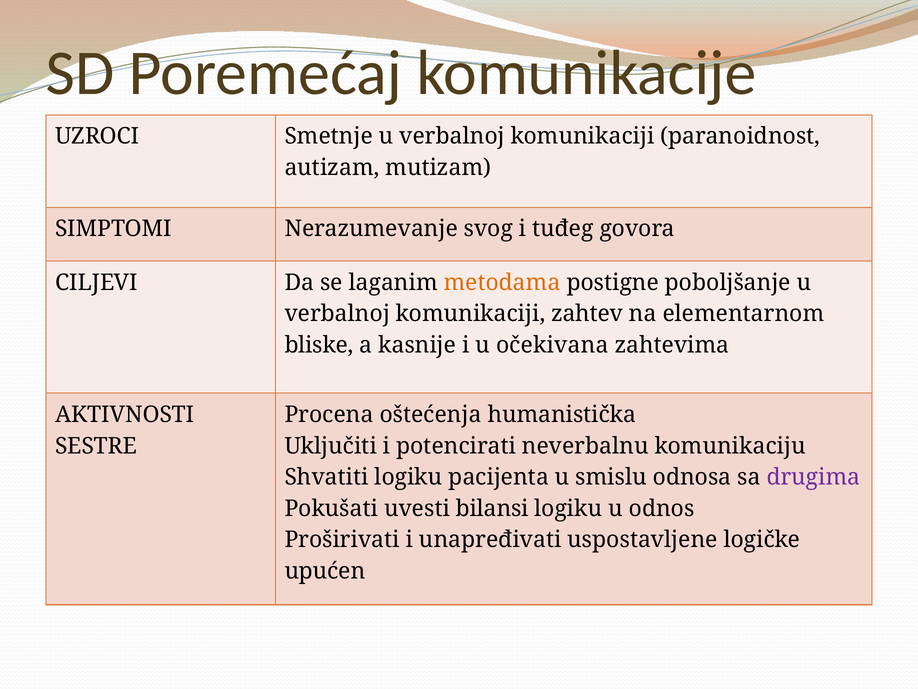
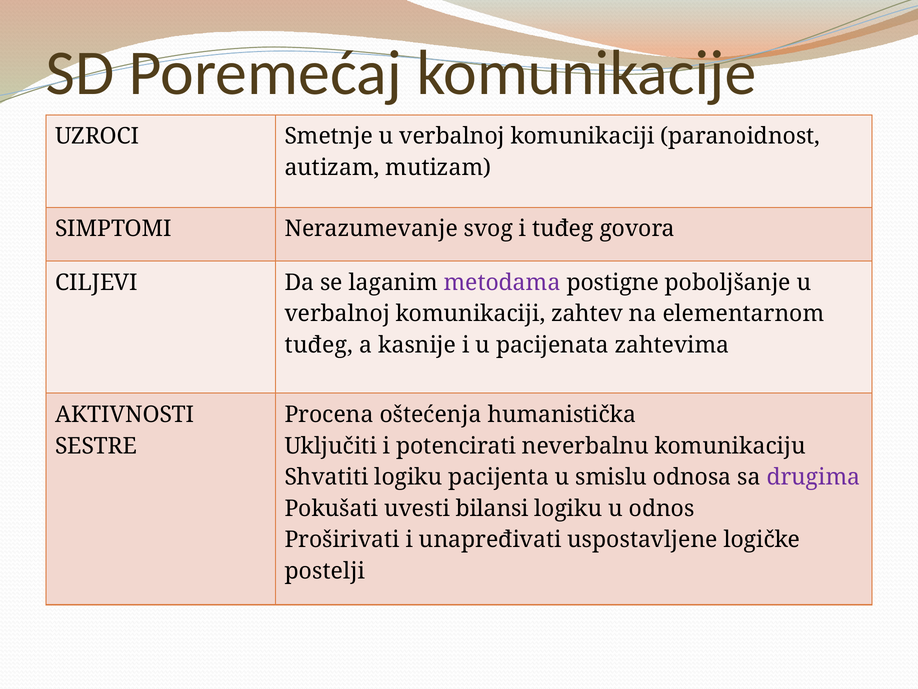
metodama colour: orange -> purple (502, 282)
bliske: bliske -> tuđeg (319, 345)
očekivana: očekivana -> pacijenata (552, 345)
upućen: upućen -> postelji (325, 571)
